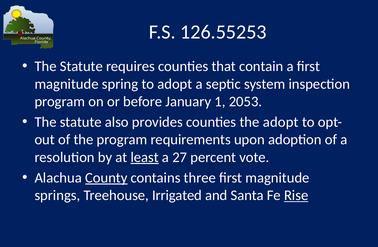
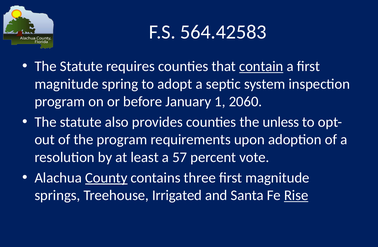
126.55253: 126.55253 -> 564.42583 (223, 32)
contain underline: none -> present (261, 66)
2053: 2053 -> 2060 (245, 101)
the adopt: adopt -> unless (281, 122)
least underline: present -> none (145, 157)
27: 27 -> 57 (180, 157)
